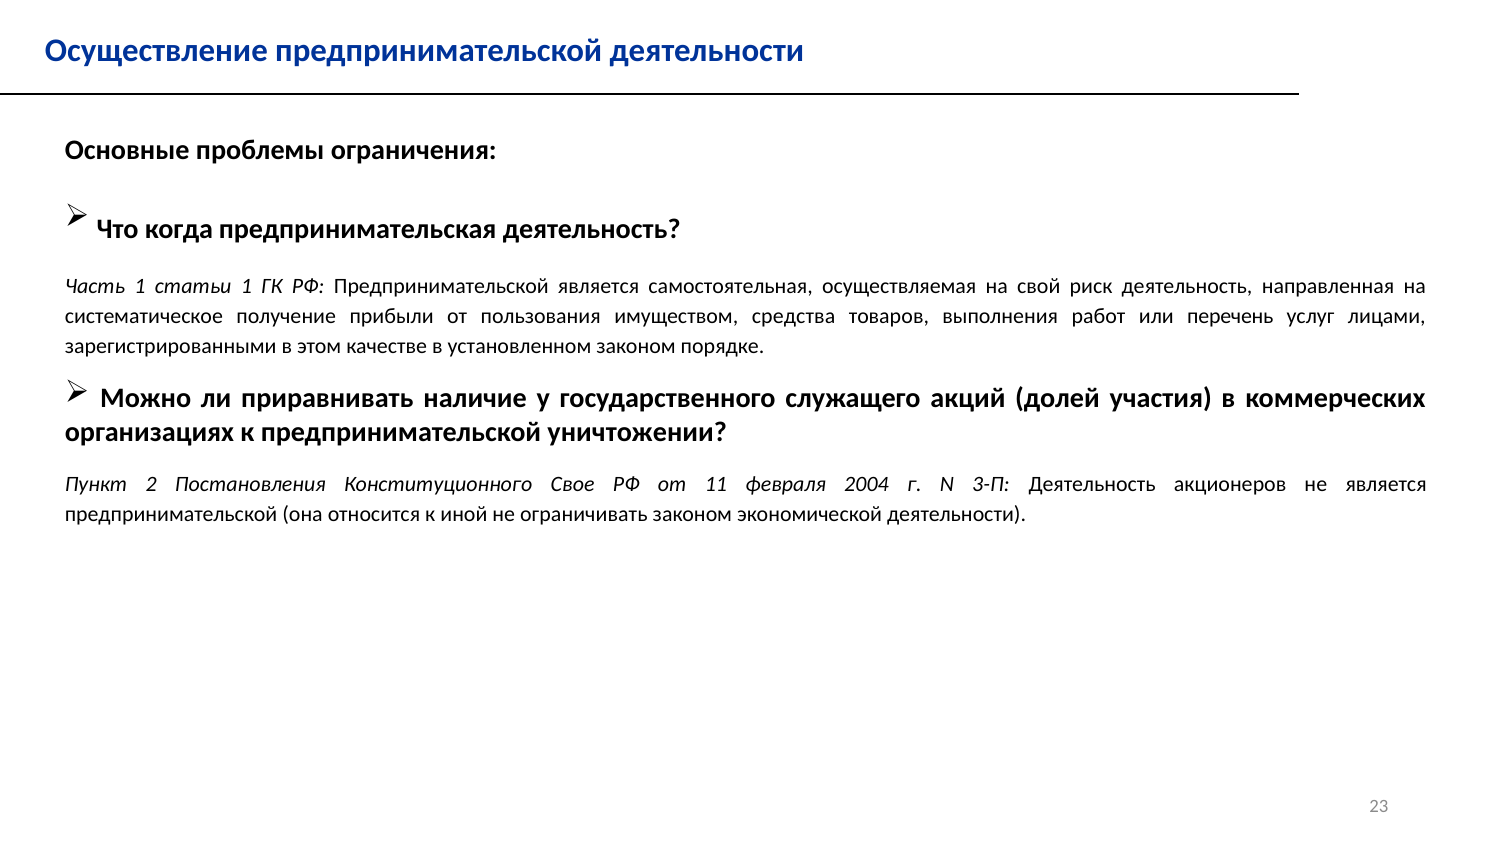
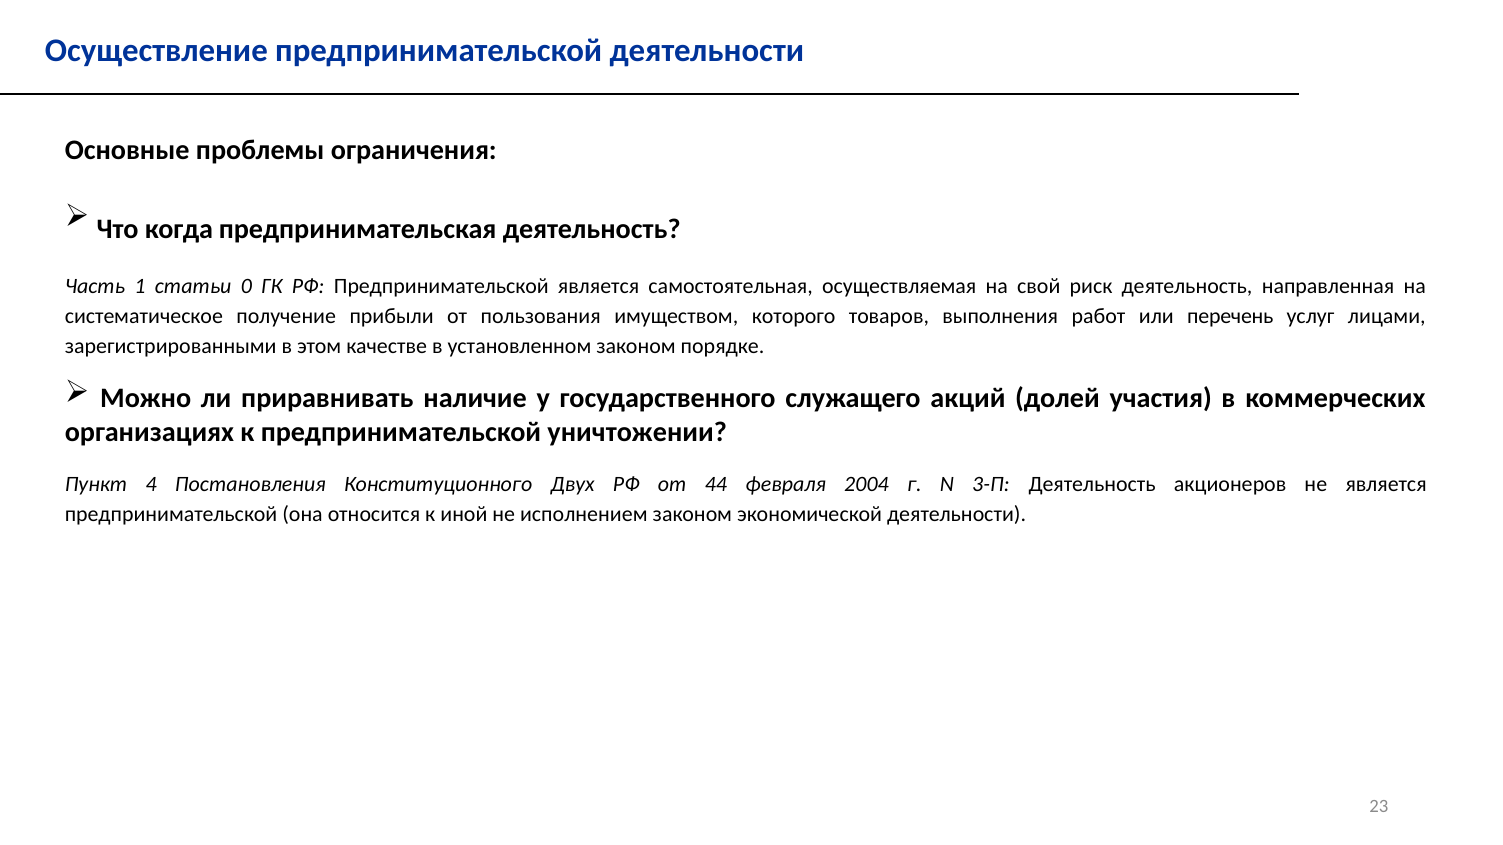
статьи 1: 1 -> 0 (246, 286)
средства: средства -> которого (794, 316)
2: 2 -> 4 (151, 485)
Свое: Свое -> Двух (573, 485)
11: 11 -> 44 (716, 485)
ограничивать: ограничивать -> исполнением (584, 515)
